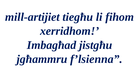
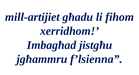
tiegħu: tiegħu -> għadu (78, 17)
